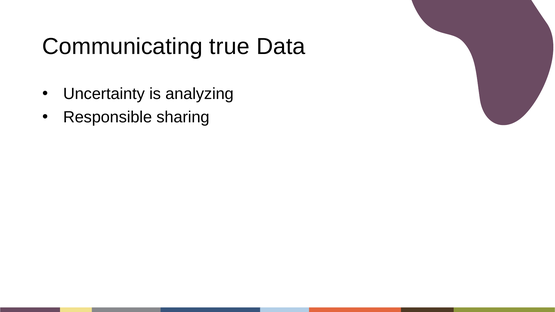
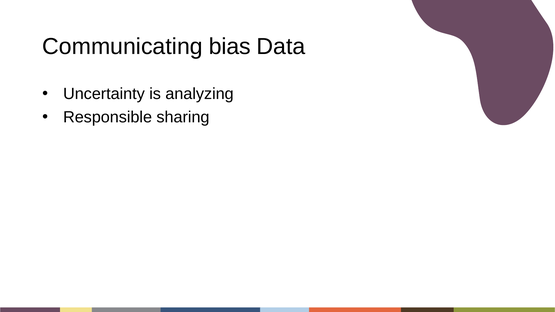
true: true -> bias (230, 47)
